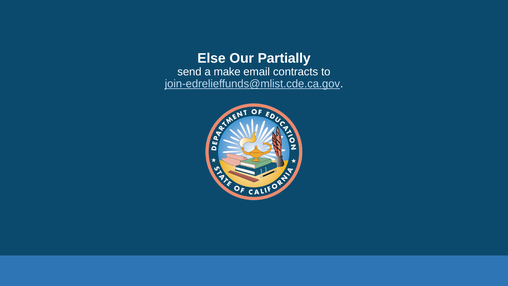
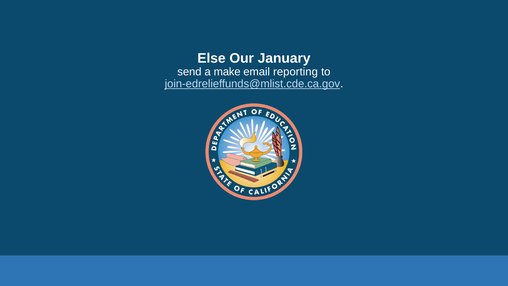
Partially: Partially -> January (284, 58)
contracts: contracts -> reporting (295, 72)
